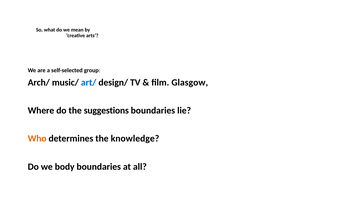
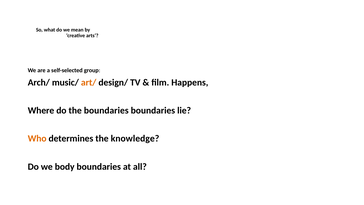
art/ colour: blue -> orange (89, 82)
Glasgow: Glasgow -> Happens (190, 82)
the suggestions: suggestions -> boundaries (106, 110)
